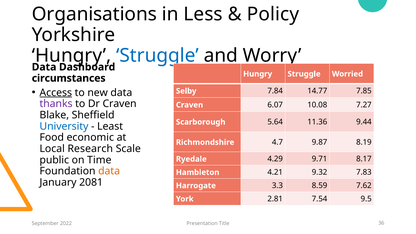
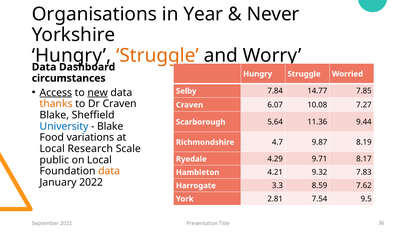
Less: Less -> Year (203, 14)
Policy: Policy -> Never (273, 14)
Struggle colour: blue -> orange (158, 56)
new underline: none -> present (98, 93)
thanks colour: purple -> orange (56, 104)
Least: Least -> Blake (110, 126)
economic: economic -> variations (90, 138)
on Time: Time -> Local (99, 160)
January 2081: 2081 -> 2022 (91, 182)
